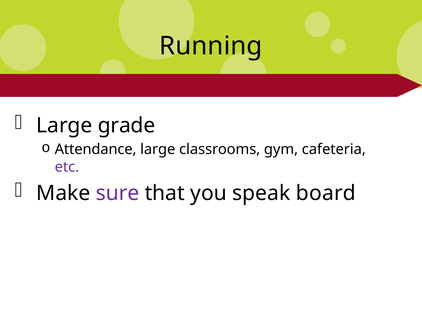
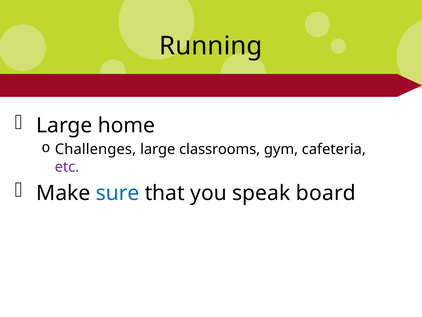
grade: grade -> home (126, 125)
Attendance: Attendance -> Challenges (95, 149)
sure colour: purple -> blue (118, 193)
